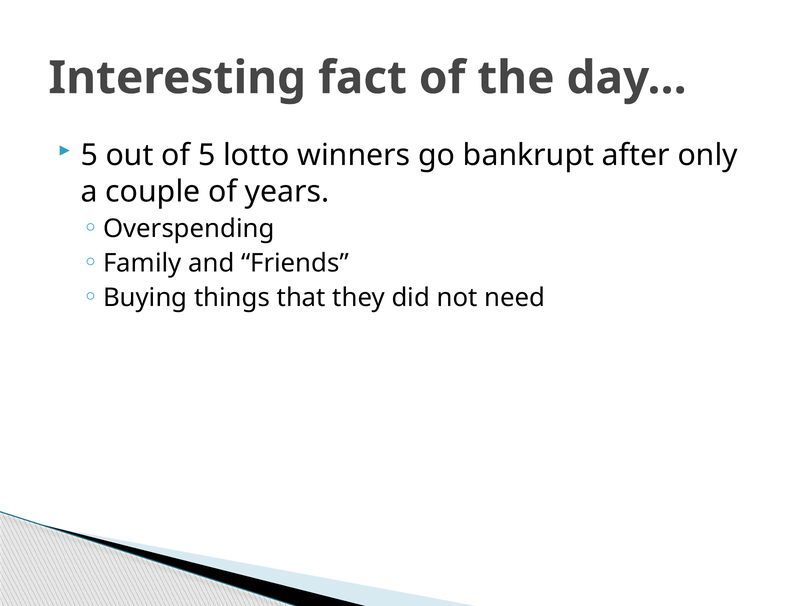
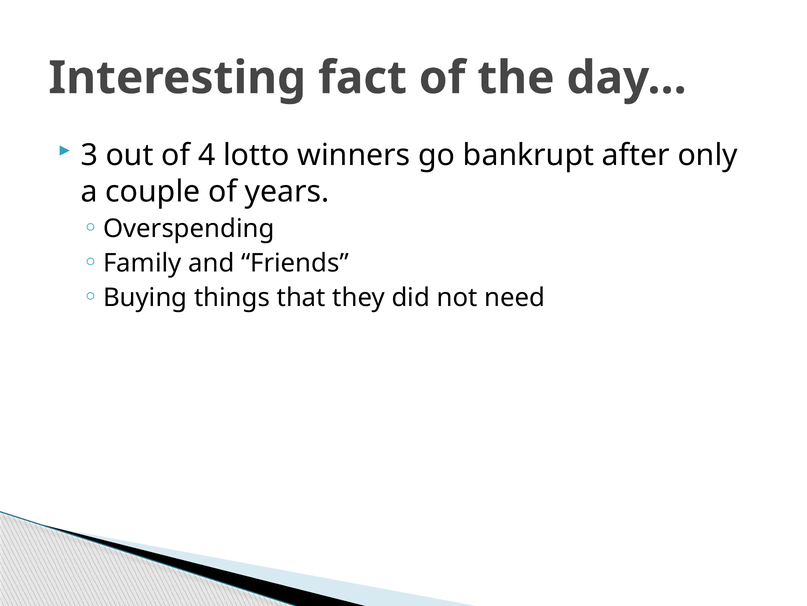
5: 5 -> 3 (89, 155)
of 5: 5 -> 4 (207, 155)
